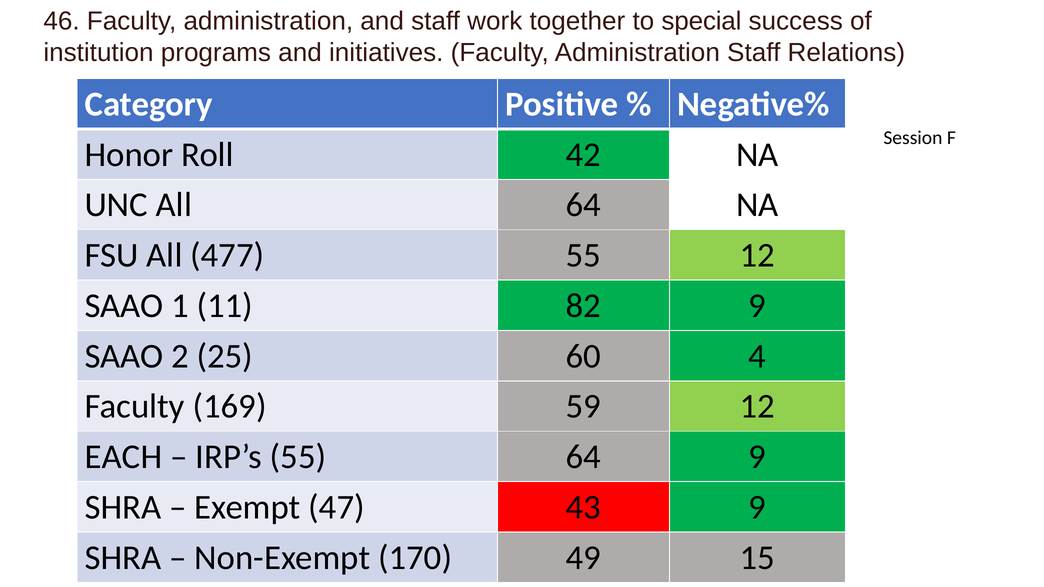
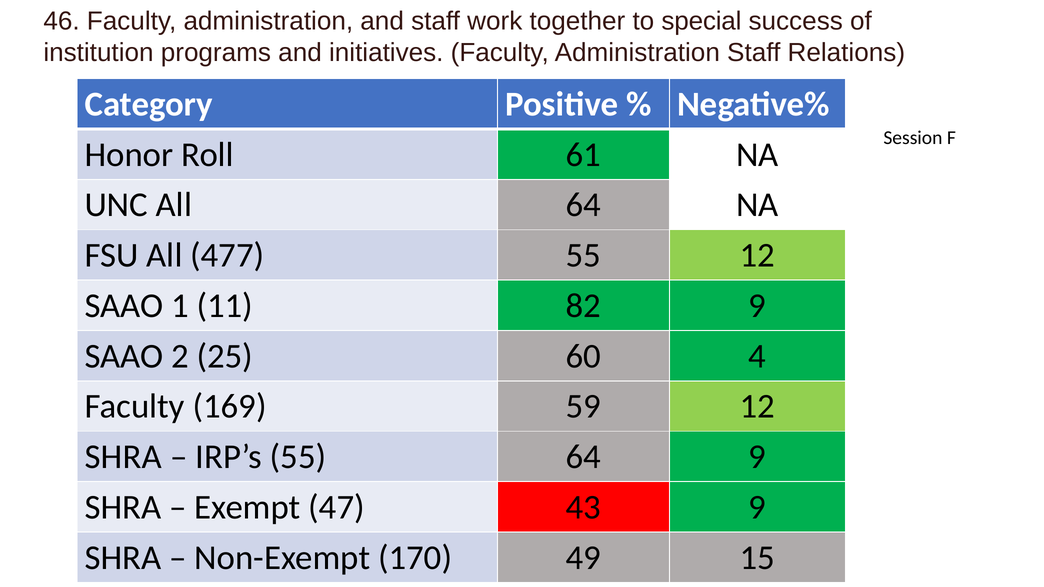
42: 42 -> 61 (583, 155)
EACH: EACH -> SHRA (123, 457)
